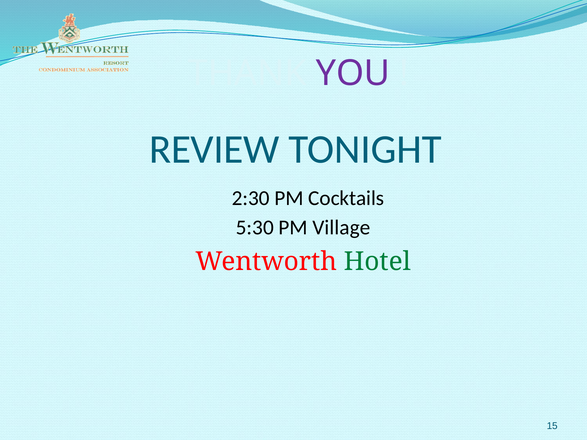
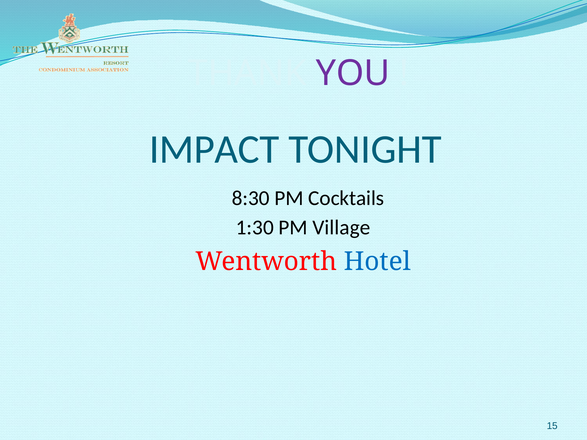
REVIEW: REVIEW -> IMPACT (214, 150)
2:30: 2:30 -> 8:30 (251, 198)
5:30: 5:30 -> 1:30 (255, 228)
Hotel colour: green -> blue (377, 262)
